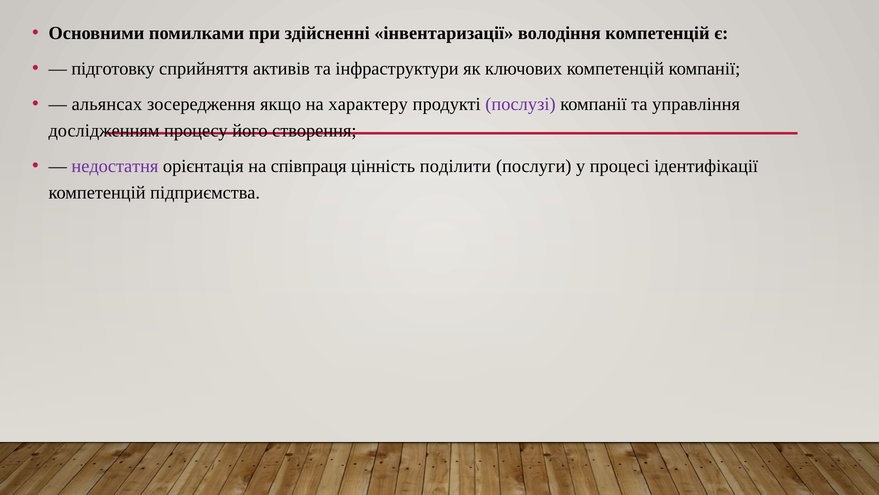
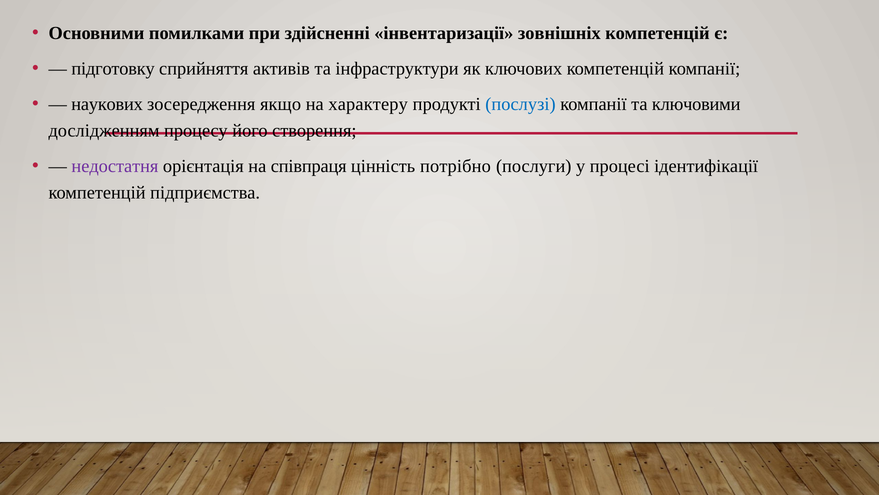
володіння: володіння -> зовнішніх (559, 33)
альянсах: альянсах -> наукових (107, 104)
послузі colour: purple -> blue (520, 104)
управління: управління -> ключовими (696, 104)
поділити: поділити -> потрібно (455, 166)
